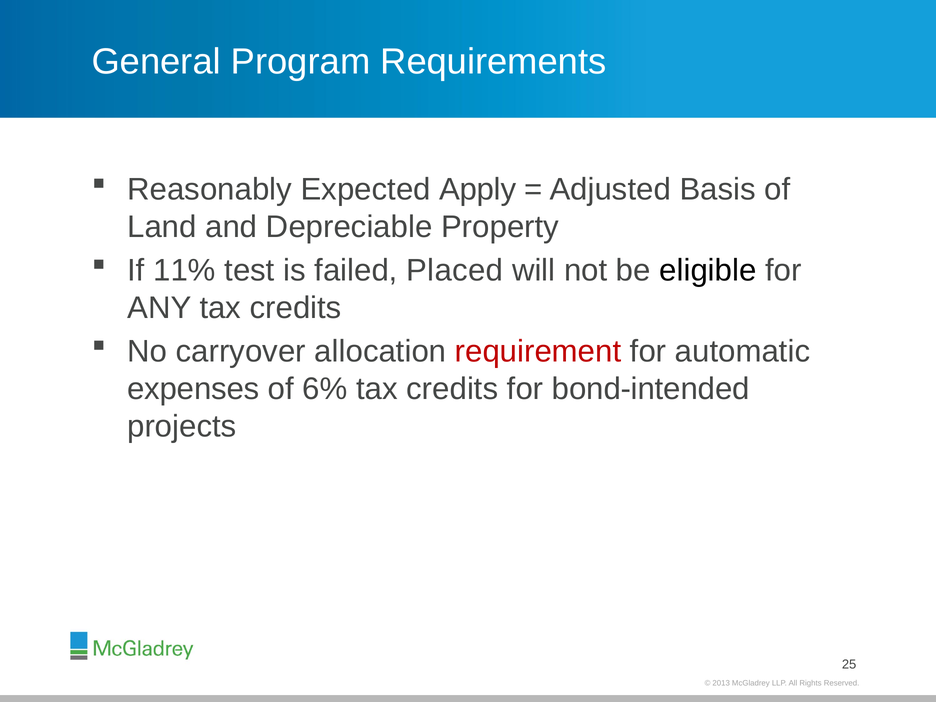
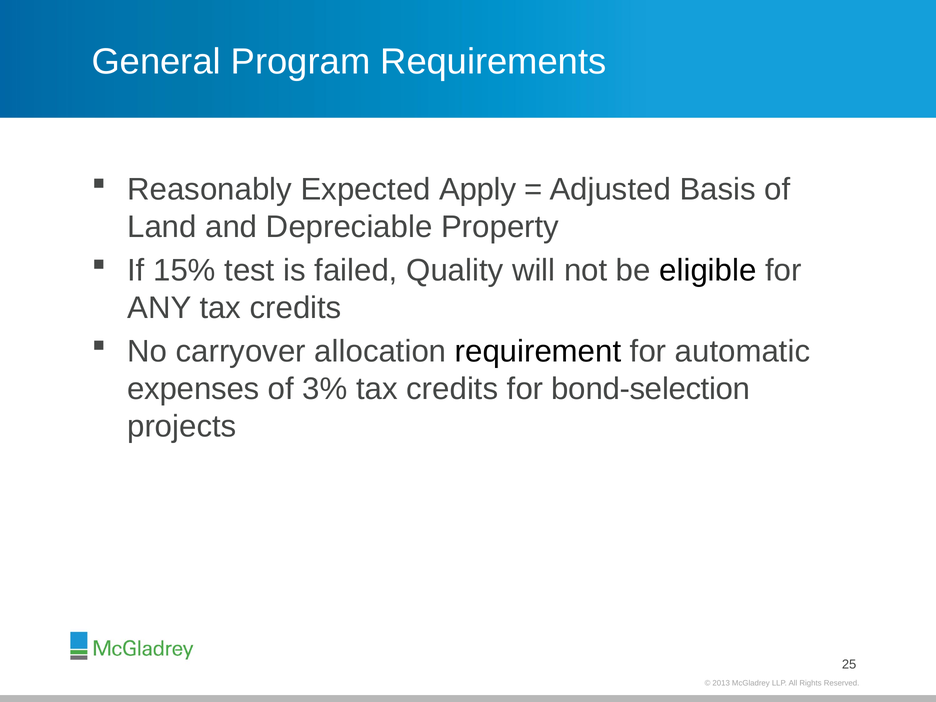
11%: 11% -> 15% (184, 271)
Placed: Placed -> Quality (455, 271)
requirement colour: red -> black (538, 352)
6%: 6% -> 3% (325, 389)
bond-intended: bond-intended -> bond-selection (651, 389)
